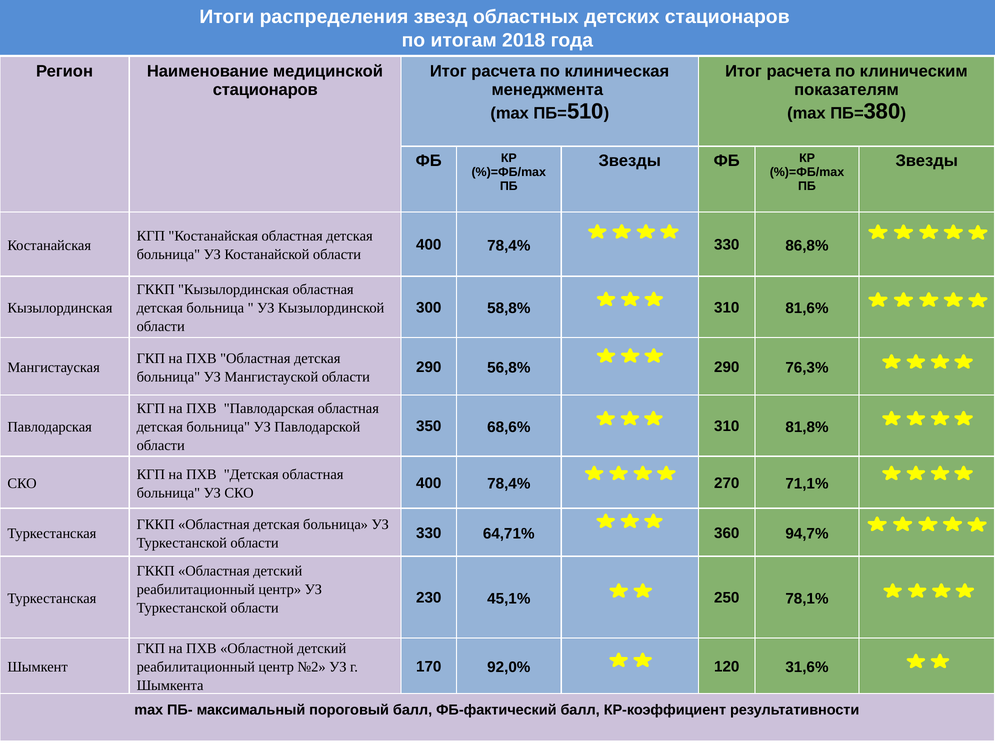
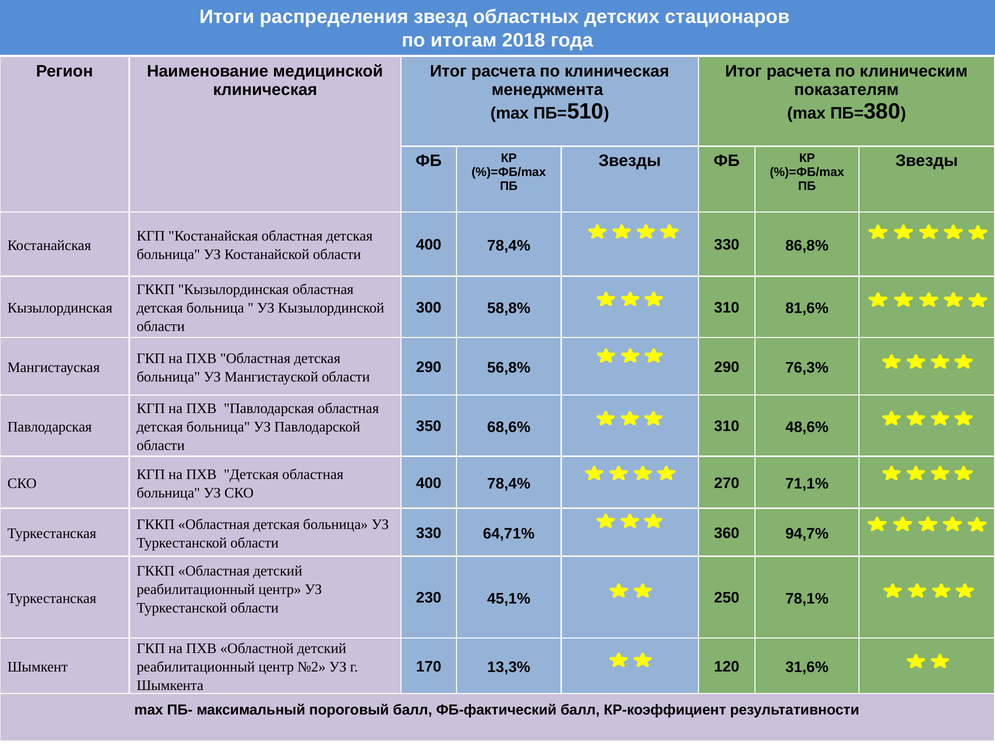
стационаров: стационаров -> клиническая (265, 90)
81,8%: 81,8% -> 48,6% (807, 427)
92,0%: 92,0% -> 13,3% (509, 668)
